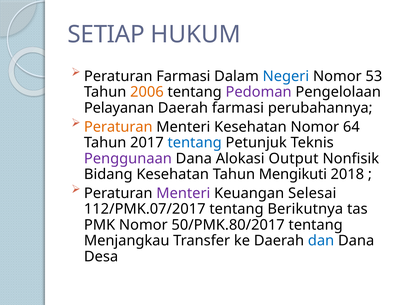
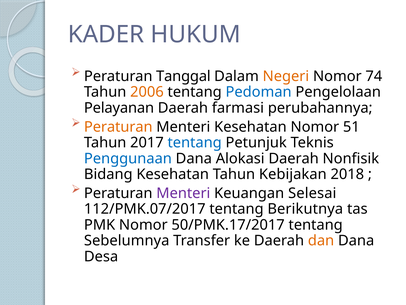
SETIAP: SETIAP -> KADER (106, 34)
Peraturan Farmasi: Farmasi -> Tanggal (183, 76)
Negeri colour: blue -> orange (286, 76)
53: 53 -> 74 (374, 76)
Pedoman colour: purple -> blue (259, 92)
64: 64 -> 51 (351, 127)
Penggunaan colour: purple -> blue (128, 158)
Alokasi Output: Output -> Daerah (294, 158)
Mengikuti: Mengikuti -> Kebijakan (293, 174)
50/PMK.80/2017: 50/PMK.80/2017 -> 50/PMK.17/2017 (228, 225)
Menjangkau: Menjangkau -> Sebelumnya (127, 240)
dan colour: blue -> orange (321, 240)
